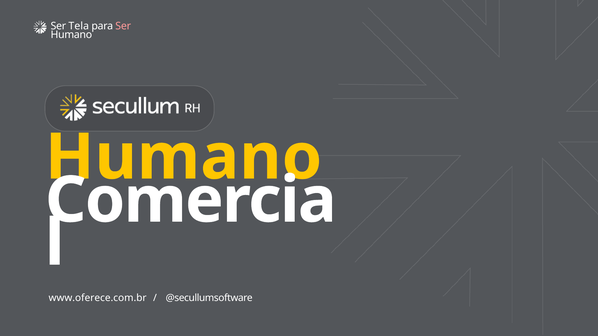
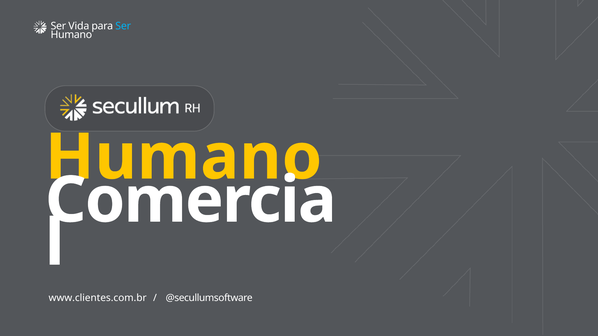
Tela: Tela -> Vida (79, 26)
Ser colour: pink -> light blue (123, 26)
www.oferece.com.br: www.oferece.com.br -> www.clientes.com.br (98, 298)
